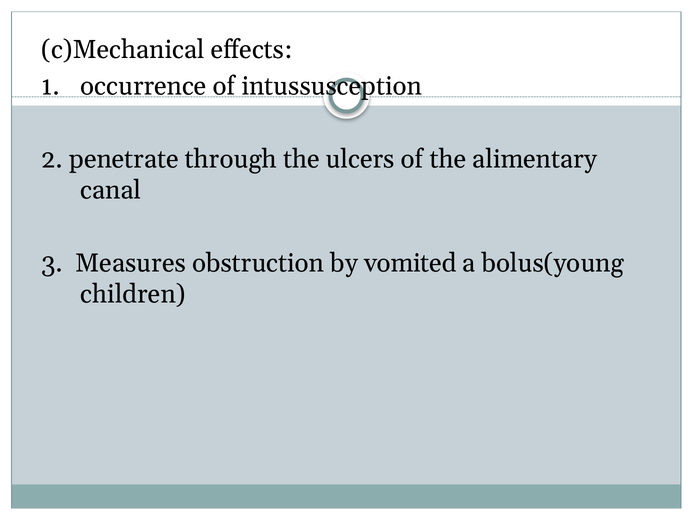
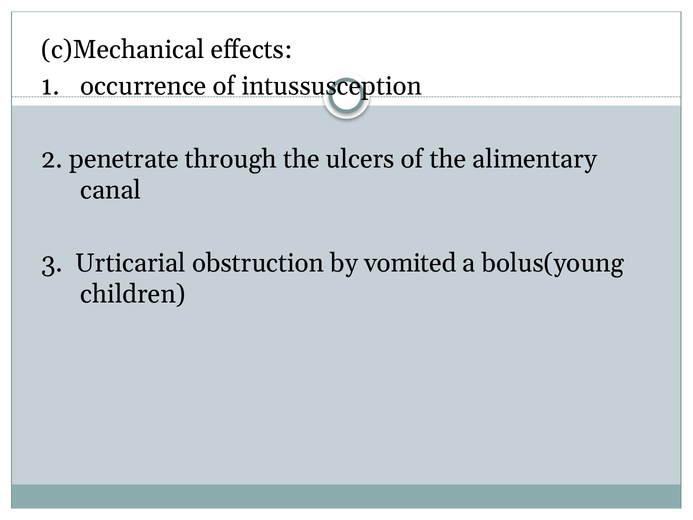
Measures: Measures -> Urticarial (131, 263)
